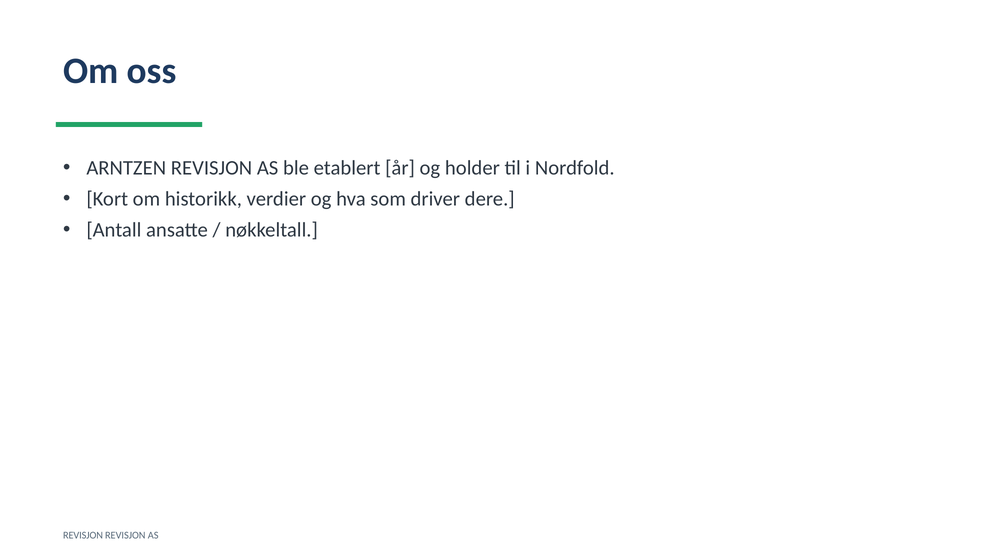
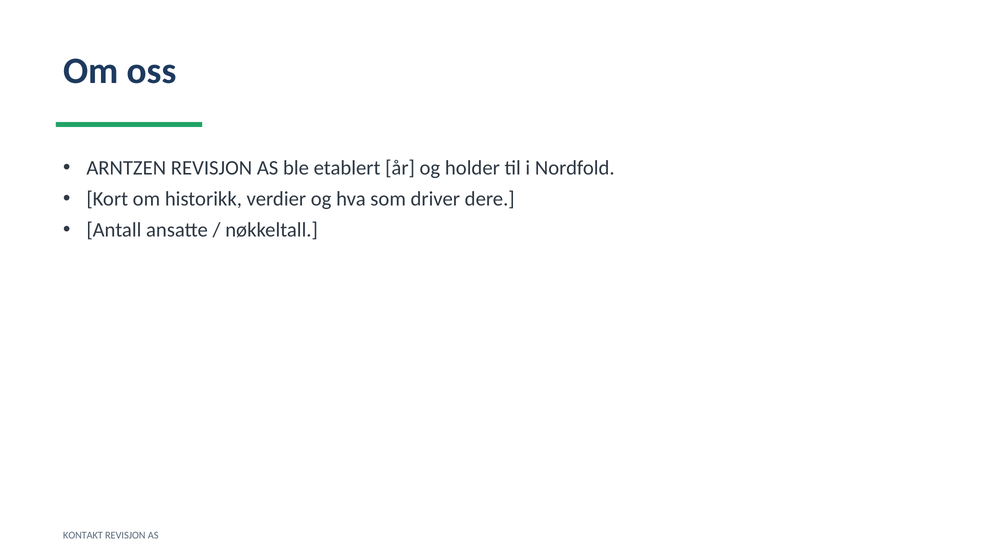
REVISJON: REVISJON -> KONTAKT (83, 535)
